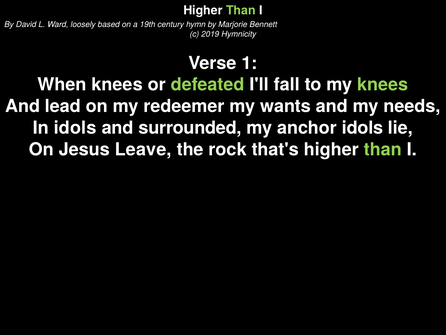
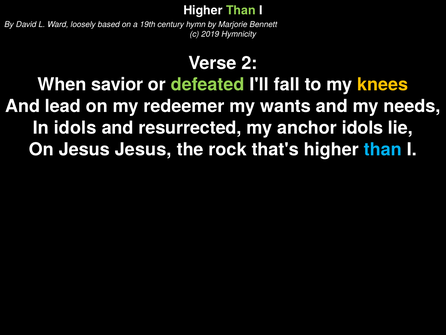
1: 1 -> 2 (250, 63)
When knees: knees -> savior (117, 85)
knees colour: light green -> yellow (383, 85)
surrounded: surrounded -> resurrected (190, 128)
Jesus Leave: Leave -> Jesus (143, 149)
than colour: light green -> light blue (383, 149)
